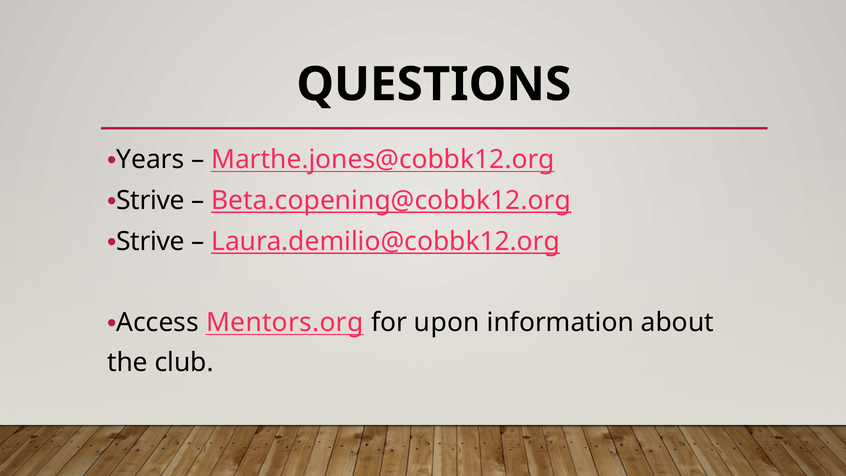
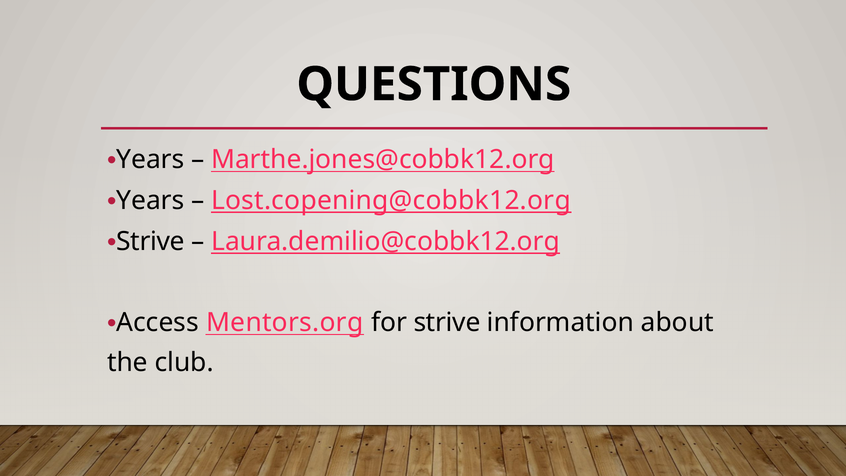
Strive: Strive -> Years (150, 200)
Beta.copening@cobbk12.org: Beta.copening@cobbk12.org -> Lost.copening@cobbk12.org (391, 200)
for upon: upon -> strive (447, 322)
